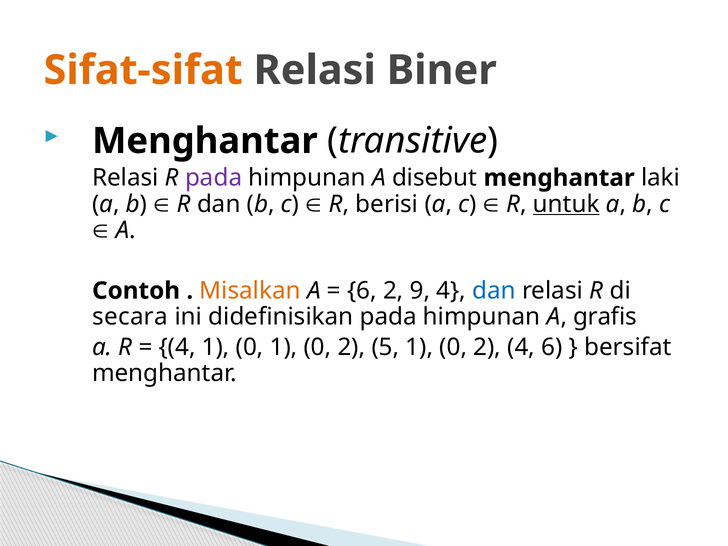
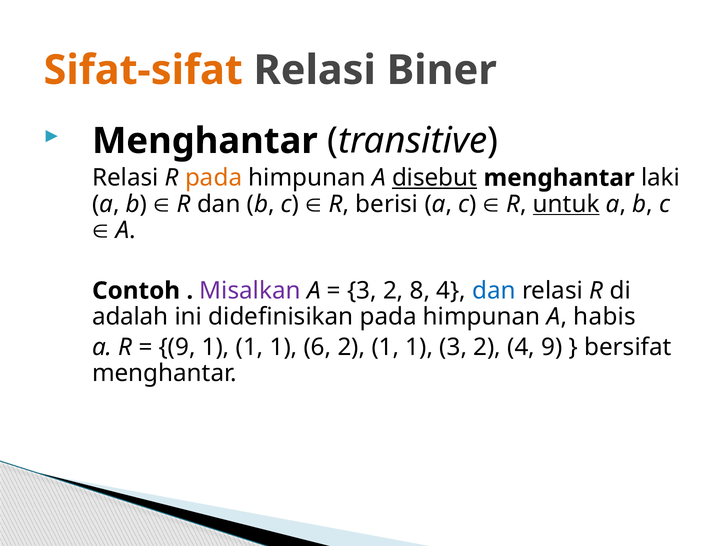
pada colour: purple -> orange (214, 178)
disebut underline: none -> present (435, 178)
Misalkan colour: orange -> purple (250, 291)
6: 6 -> 3 (362, 291)
9: 9 -> 8 (420, 291)
secara: secara -> adalah (130, 317)
grafis: grafis -> habis (605, 317)
4: 4 -> 9 (177, 347)
0: 0 -> 1 (250, 347)
0: 0 -> 6 (318, 347)
2 5: 5 -> 1 (385, 347)
0: 0 -> 3 (453, 347)
4 6: 6 -> 9 (552, 347)
